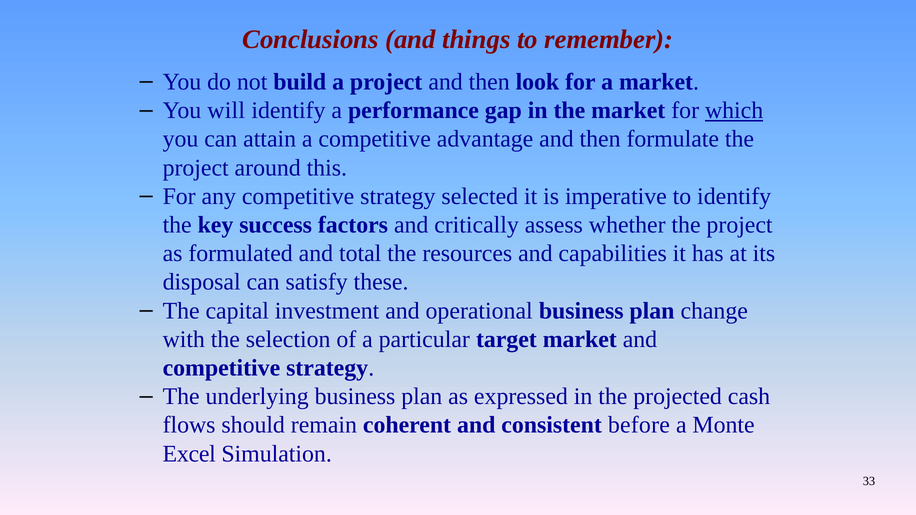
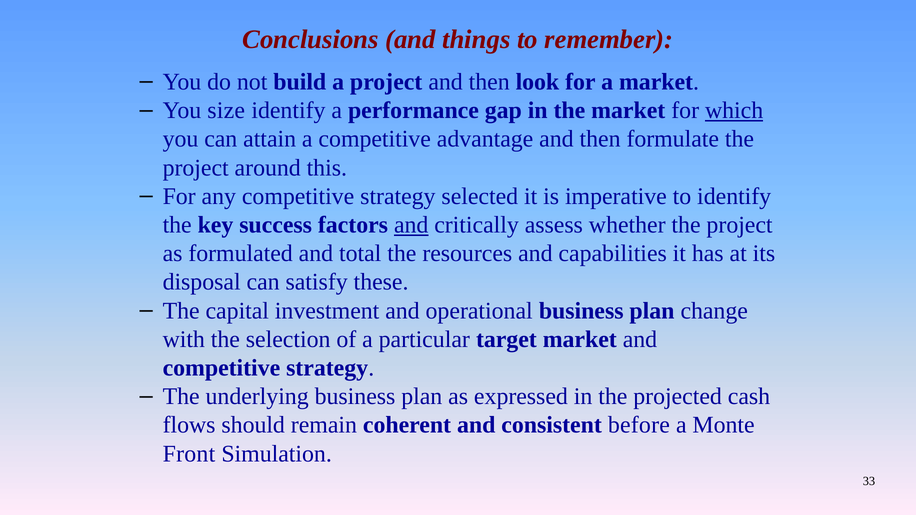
will: will -> size (226, 111)
and underline: none -> present (411, 225)
Excel: Excel -> Front (189, 454)
